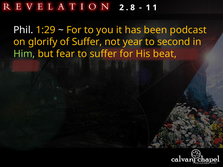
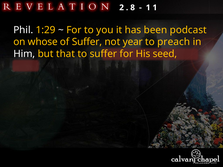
glorify: glorify -> whose (43, 42)
second: second -> preach (174, 42)
Him colour: light green -> white (24, 54)
fear: fear -> that (66, 54)
beat: beat -> seed (165, 54)
